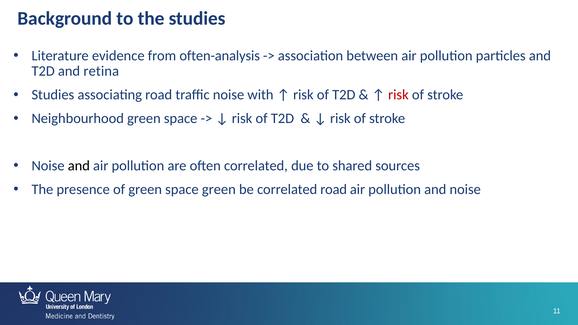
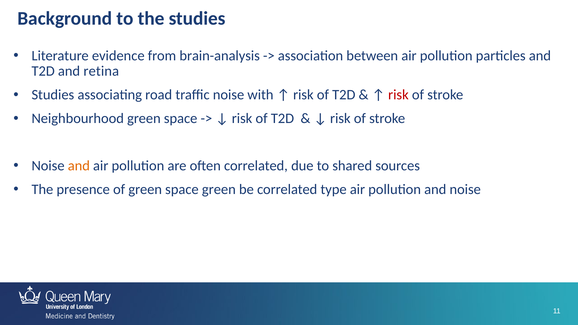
often-analysis: often-analysis -> brain-analysis (220, 56)
and colour: black -> orange (79, 166)
correlated road: road -> type (334, 189)
